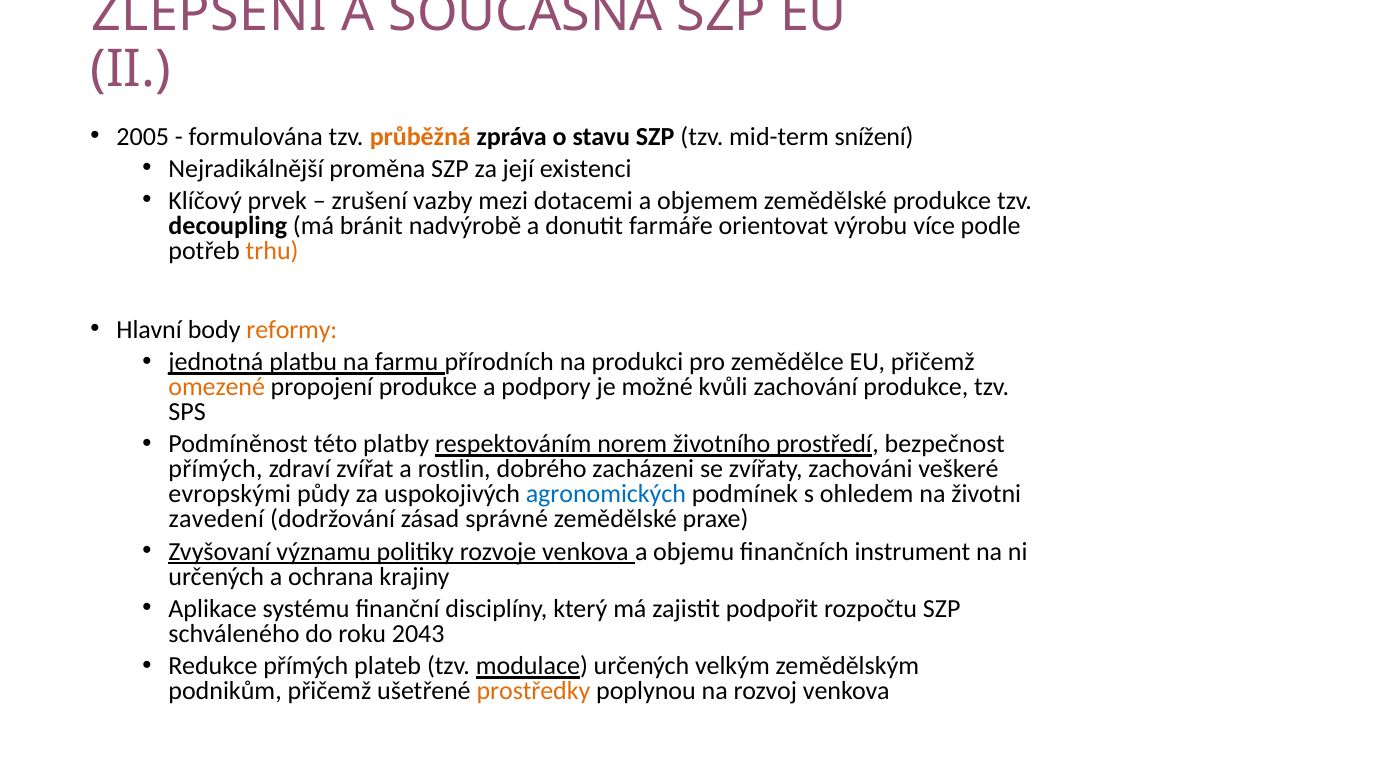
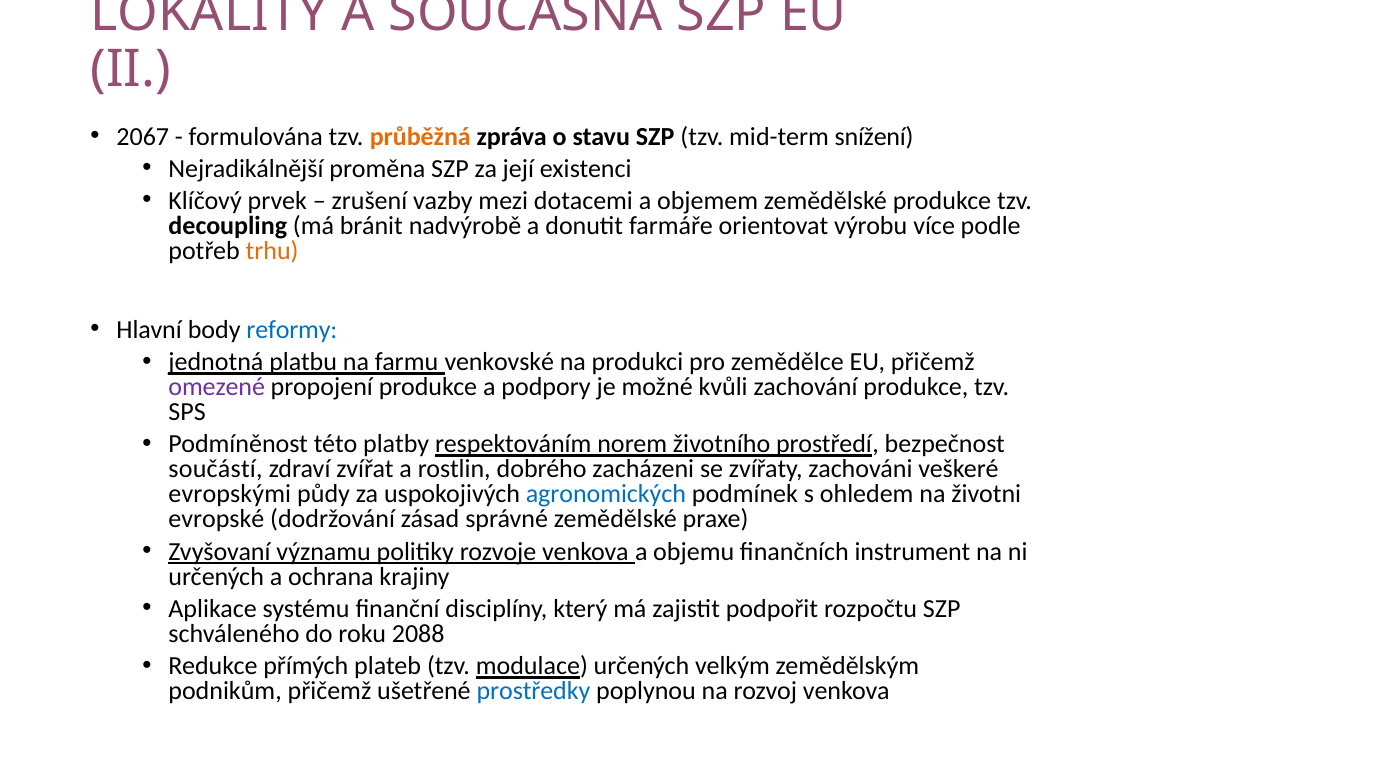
ZLEPŠENÍ: ZLEPŠENÍ -> LOKALITY (209, 13)
2005: 2005 -> 2067 (143, 136)
reformy colour: orange -> blue (292, 330)
přírodních: přírodních -> venkovské (499, 362)
omezené colour: orange -> purple (217, 387)
přímých: přímých -> součástí (216, 469)
zavedení: zavedení -> evropské (216, 519)
2043: 2043 -> 2088 (418, 634)
prostředky colour: orange -> blue (533, 691)
